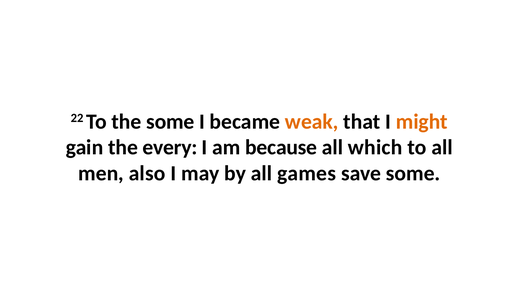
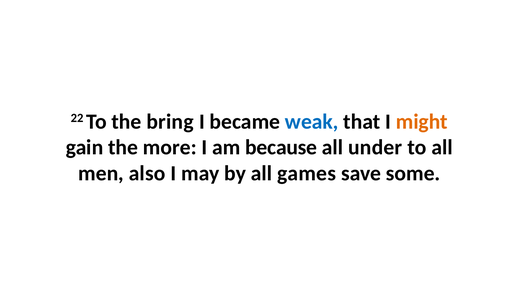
the some: some -> bring (170, 122)
weak colour: orange -> blue (312, 122)
every: every -> more (170, 147)
which: which -> under (375, 147)
